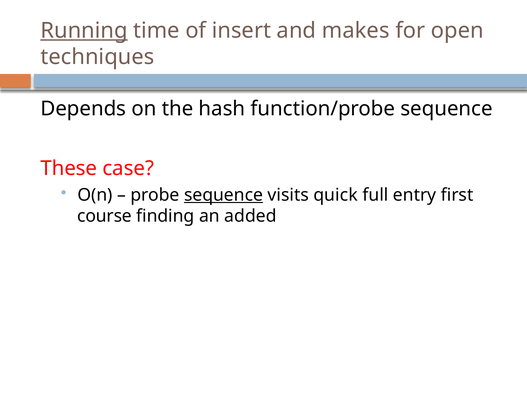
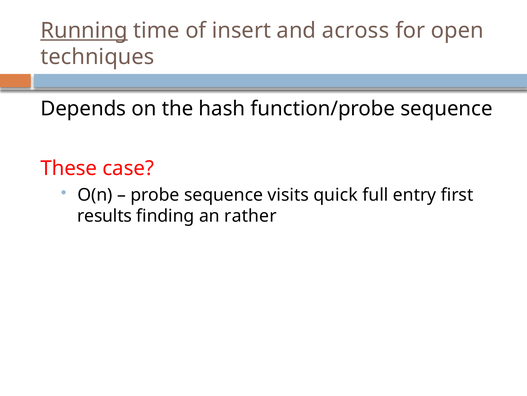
makes: makes -> across (356, 30)
sequence underline: present -> none (224, 195)
course: course -> results (105, 216)
added: added -> rather (250, 216)
